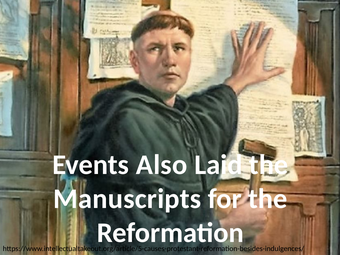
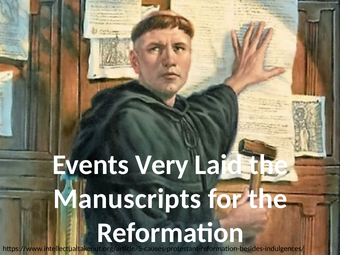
Also: Also -> Very (162, 165)
